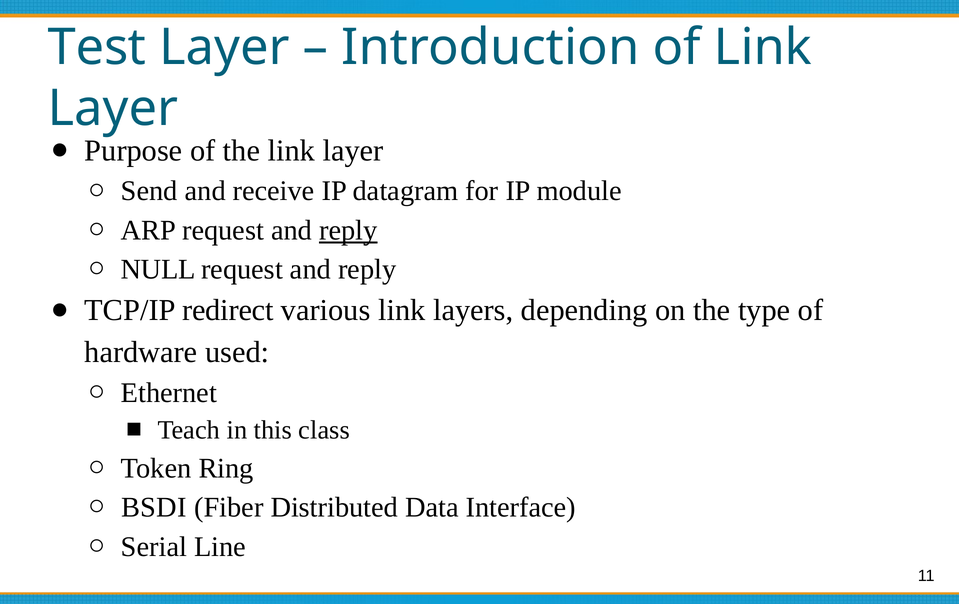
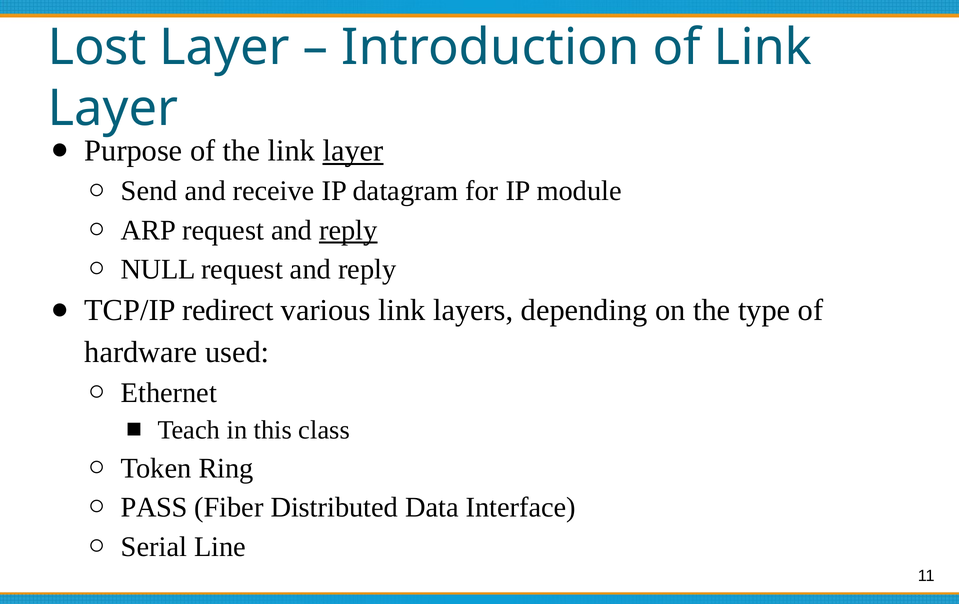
Test: Test -> Lost (97, 48)
layer underline: none -> present (353, 151)
BSDI: BSDI -> PASS (154, 508)
